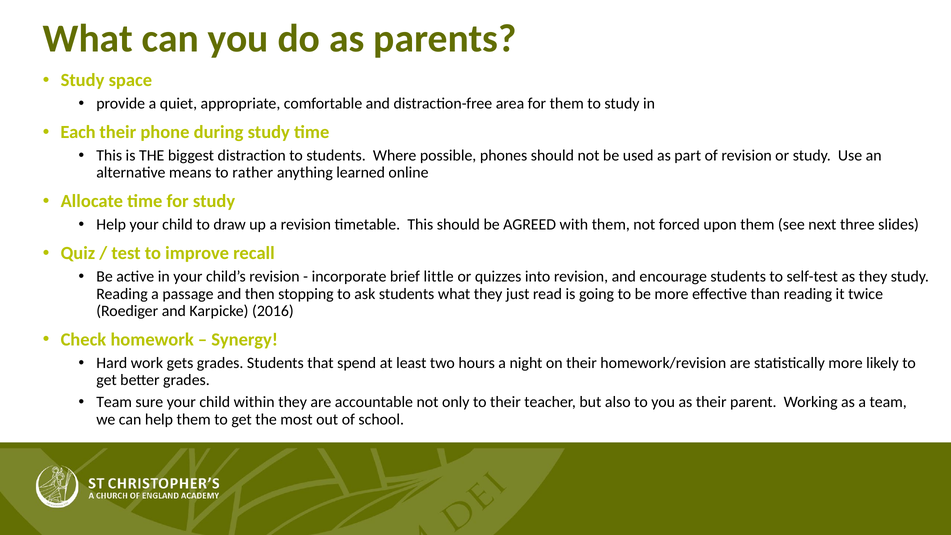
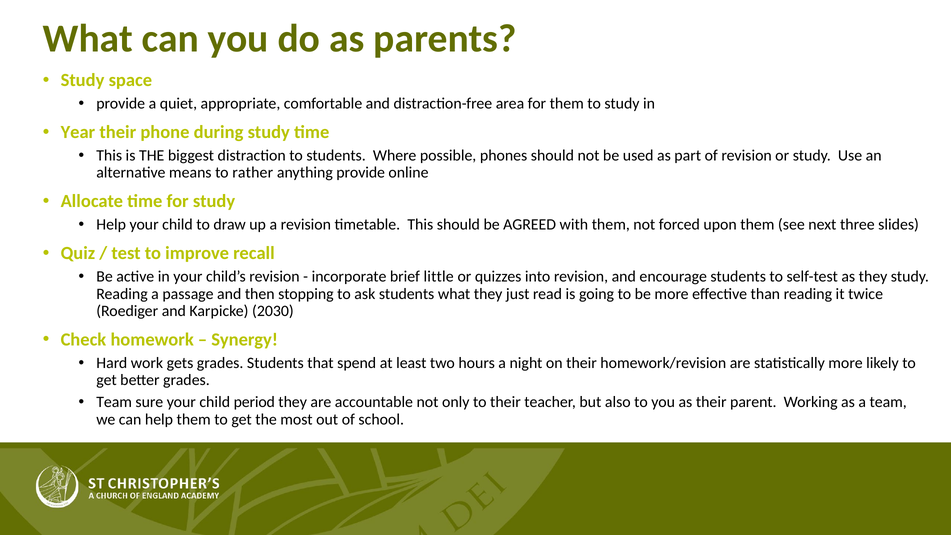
Each: Each -> Year (78, 132)
anything learned: learned -> provide (361, 173)
2016: 2016 -> 2030 (273, 311)
within: within -> period (254, 402)
